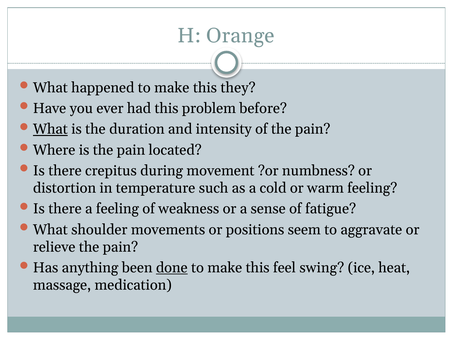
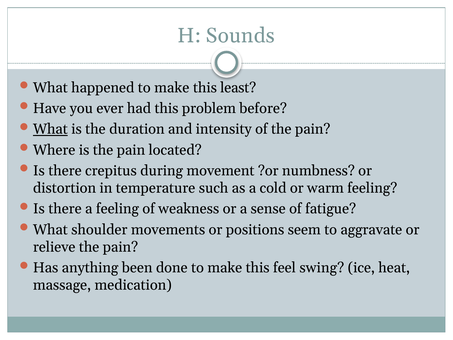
Orange: Orange -> Sounds (240, 36)
they: they -> least (238, 88)
done underline: present -> none (172, 268)
